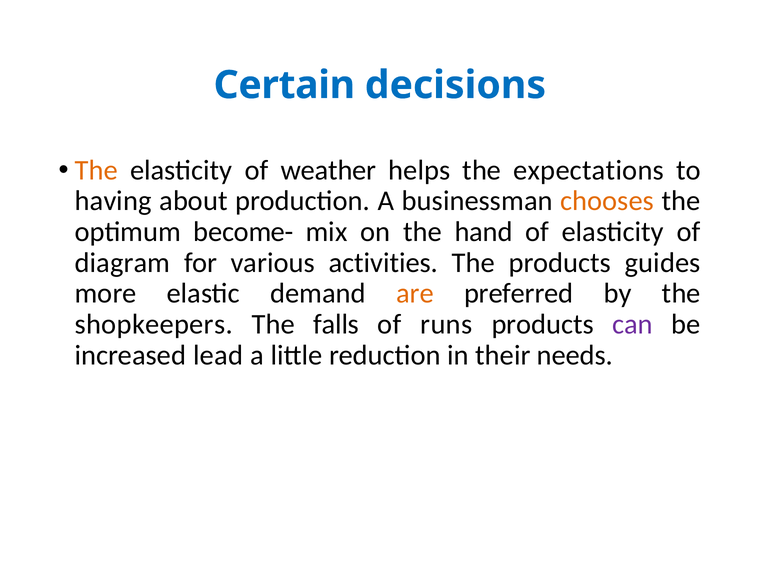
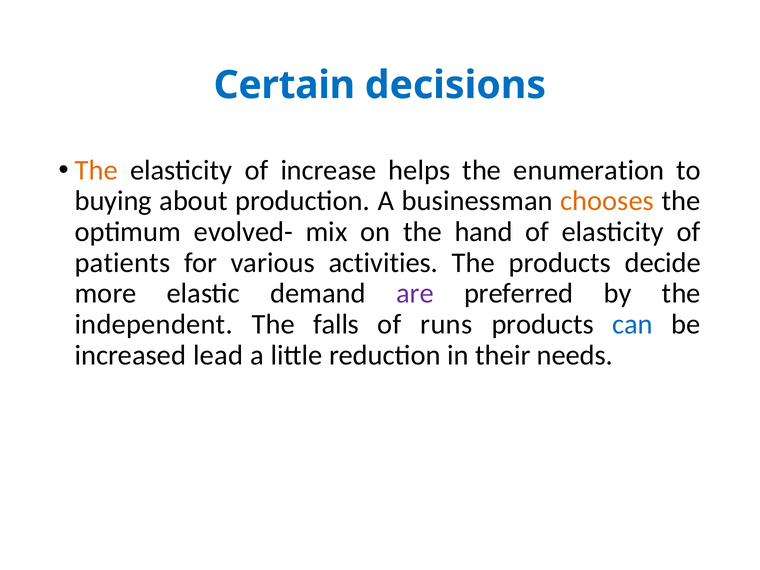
weather: weather -> increase (328, 170)
expectations: expectations -> enumeration (589, 170)
having: having -> buying (113, 201)
become-: become- -> evolved- (243, 232)
diagram: diagram -> patients (122, 263)
guides: guides -> decide (663, 263)
are colour: orange -> purple (415, 294)
shopkeepers: shopkeepers -> independent (154, 324)
can colour: purple -> blue (633, 324)
